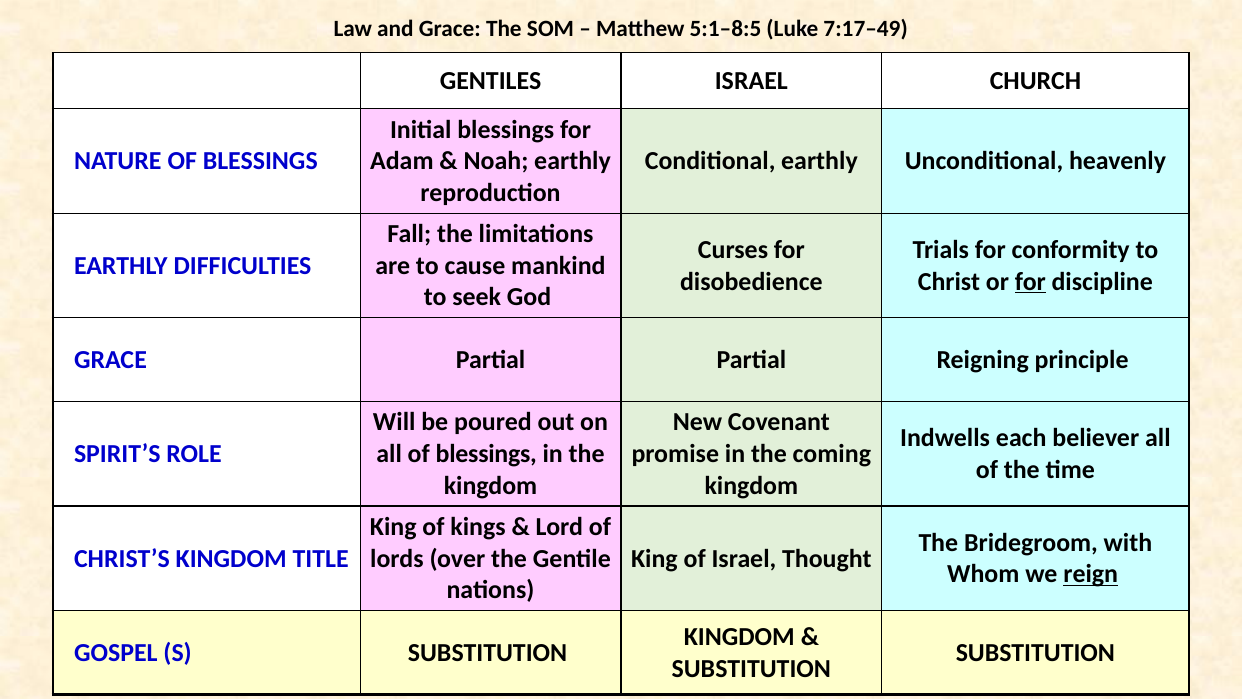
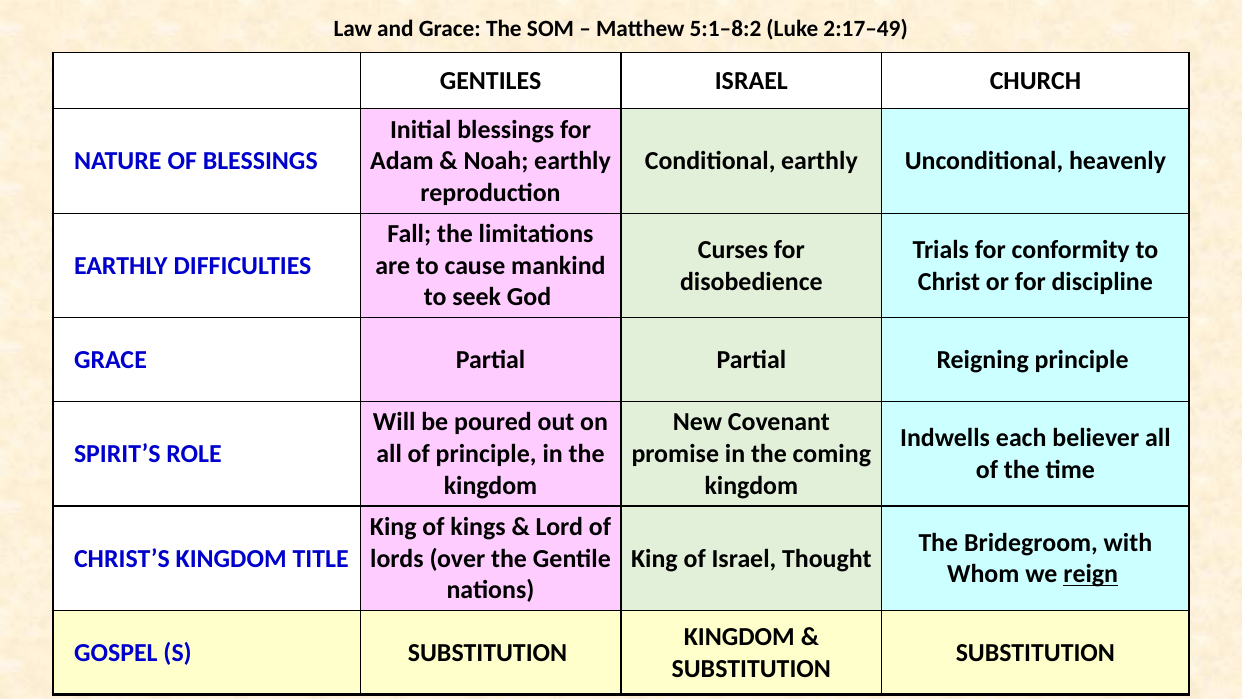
5:1–8:5: 5:1–8:5 -> 5:1–8:2 (726, 29)
7:17–49: 7:17–49 -> 2:17–49 (866, 29)
for underline: present -> none (1030, 281)
all of blessings: blessings -> principle (486, 454)
